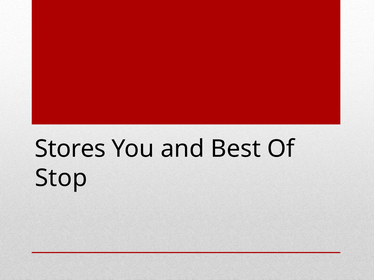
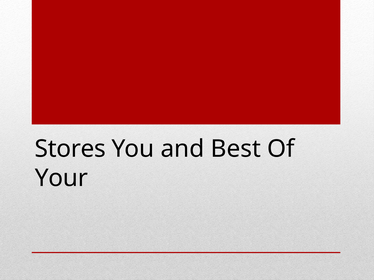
Stop: Stop -> Your (61, 178)
